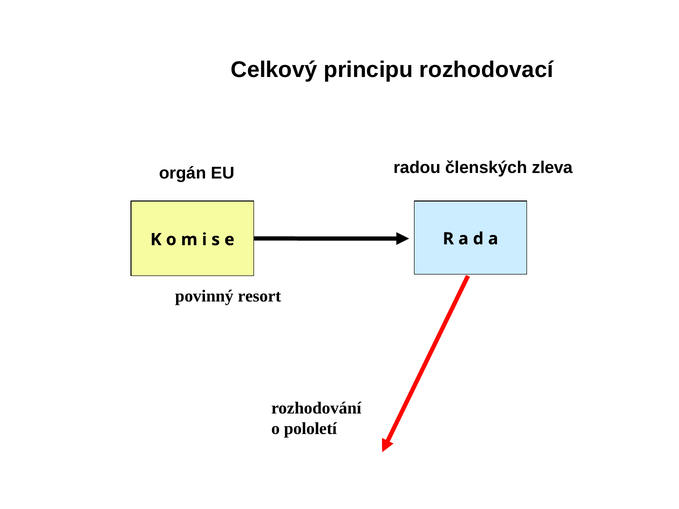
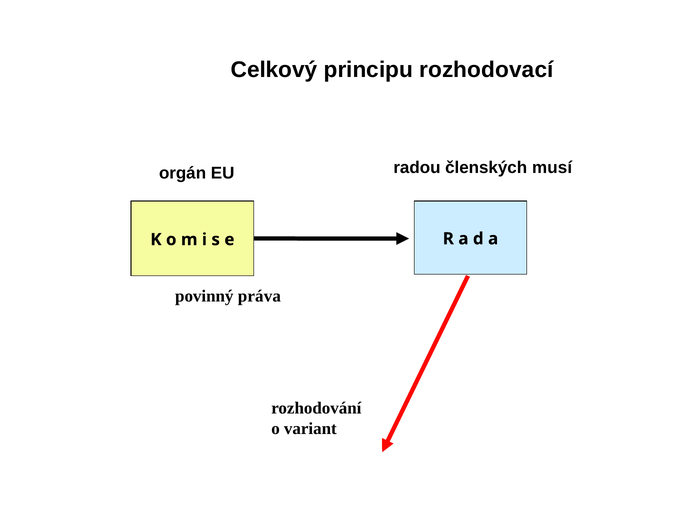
zleva: zleva -> musí (552, 168)
resort: resort -> práva (259, 296)
pololetí: pololetí -> variant (310, 429)
